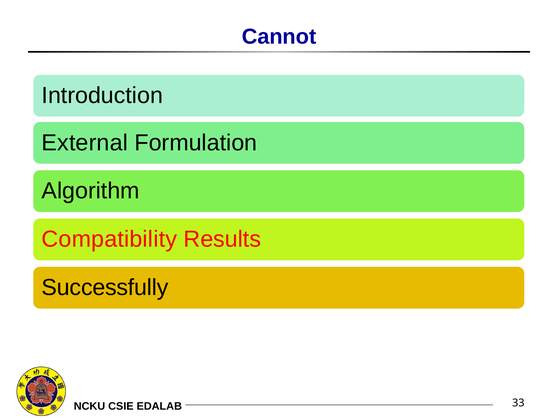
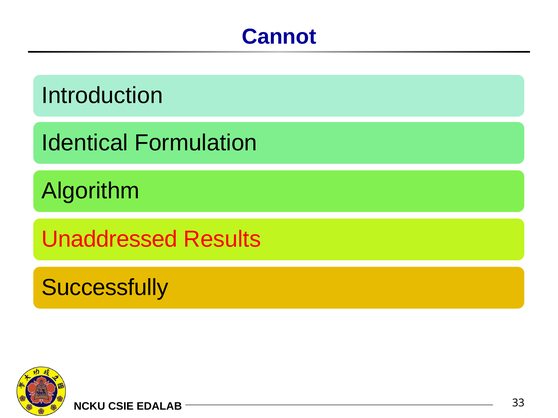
External: External -> Identical (85, 143)
Compatibility: Compatibility -> Unaddressed (110, 240)
